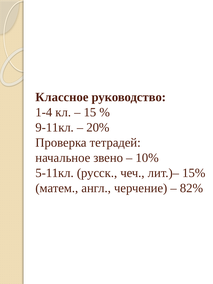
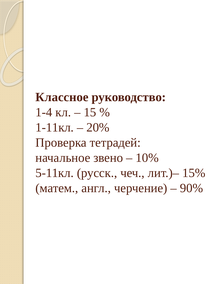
9-11кл: 9-11кл -> 1-11кл (55, 127)
82%: 82% -> 90% (192, 188)
